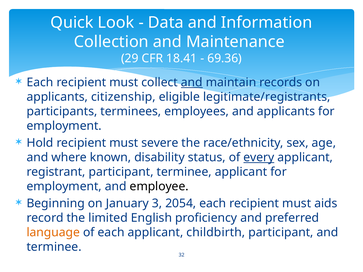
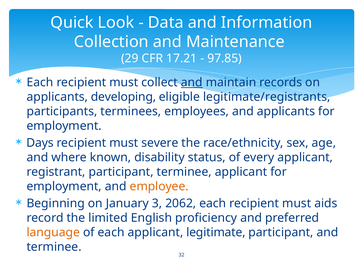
18.41: 18.41 -> 17.21 (182, 58)
69.36: 69.36 -> 97.85 (225, 58)
citizenship: citizenship -> developing (123, 97)
Hold: Hold -> Days (40, 143)
every underline: present -> none (259, 158)
employee colour: black -> orange (159, 187)
2054: 2054 -> 2062 (181, 204)
childbirth: childbirth -> legitimate (216, 233)
